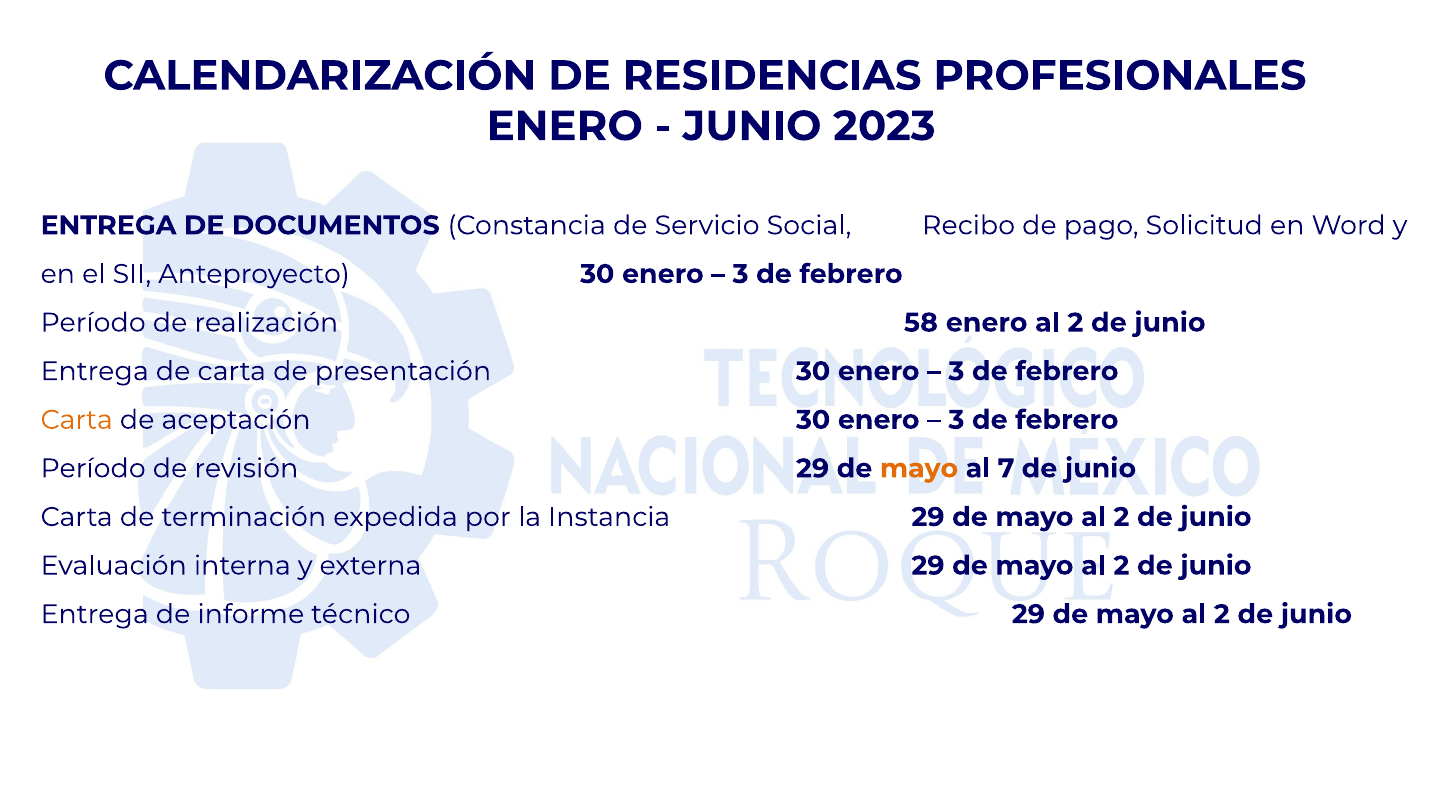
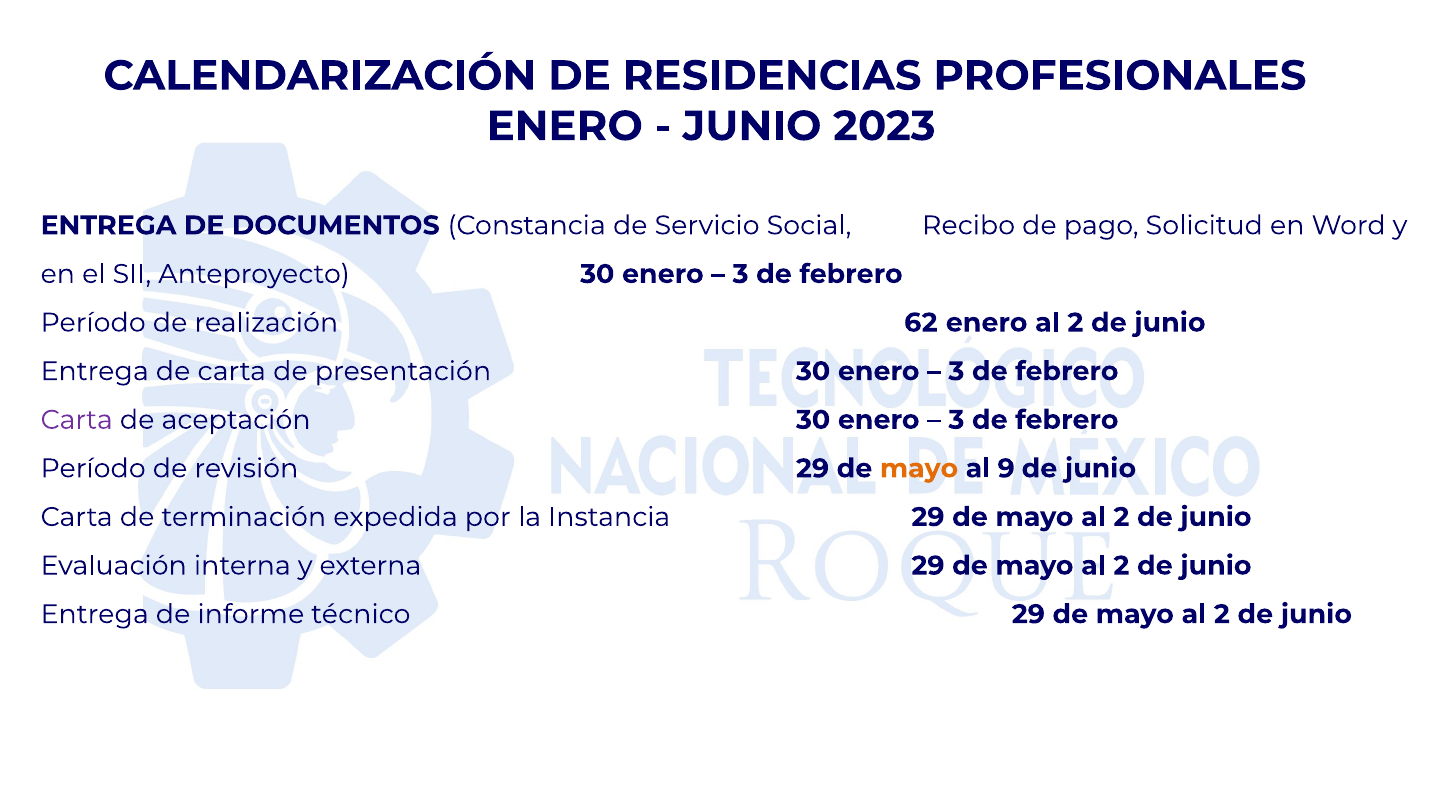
58: 58 -> 62 (921, 322)
Carta colour: orange -> purple (77, 420)
7: 7 -> 9 (1006, 468)
